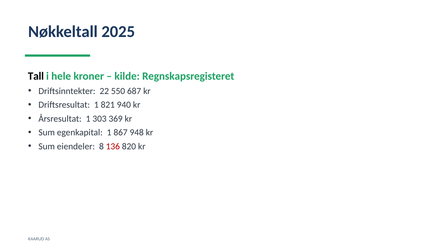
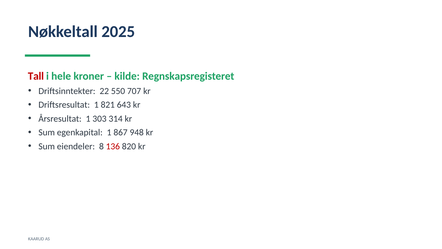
Tall colour: black -> red (36, 76)
687: 687 -> 707 (134, 91)
940: 940 -> 643 (124, 105)
369: 369 -> 314 (116, 119)
